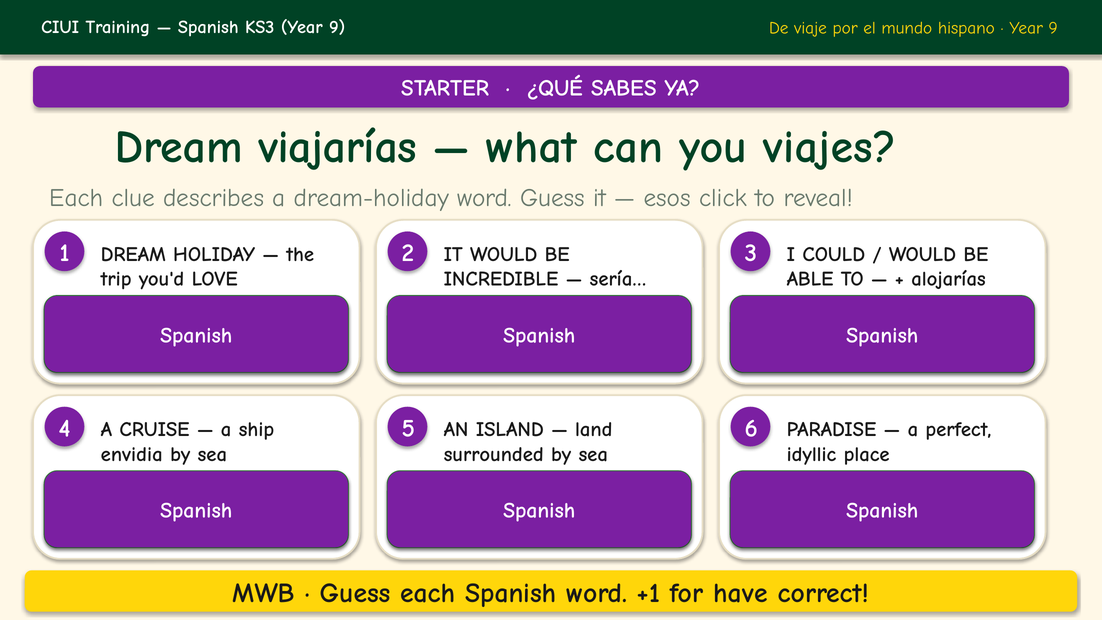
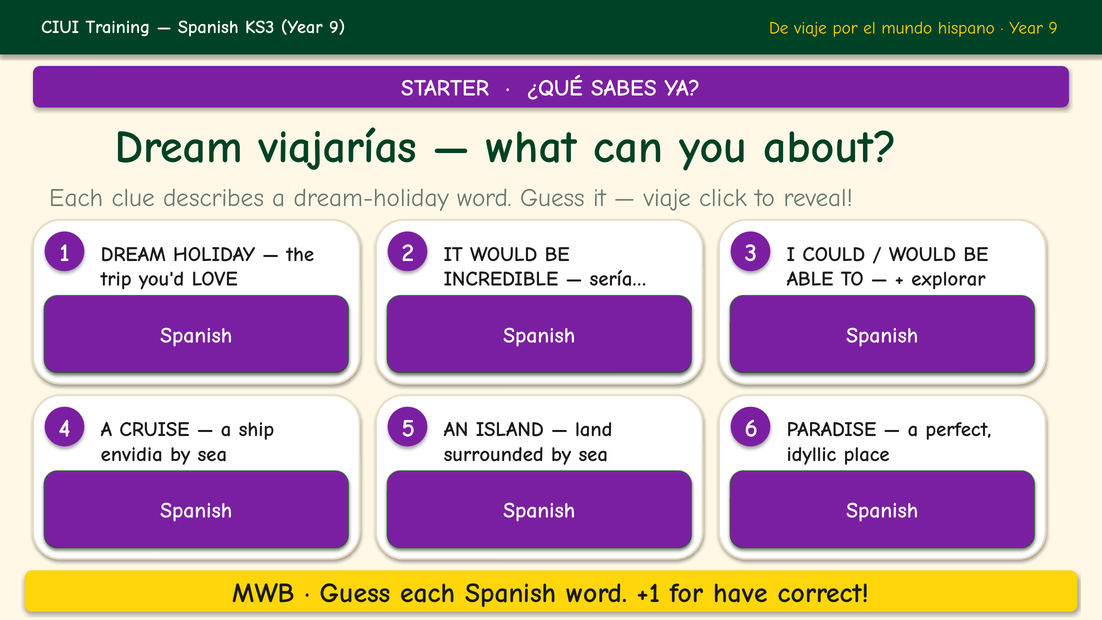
viajes: viajes -> about (830, 147)
esos: esos -> viaje (667, 198)
alojarías: alojarías -> explorar (949, 279)
